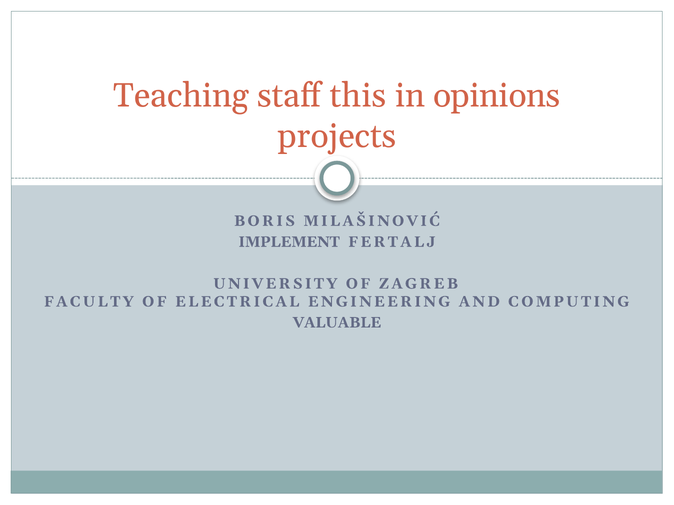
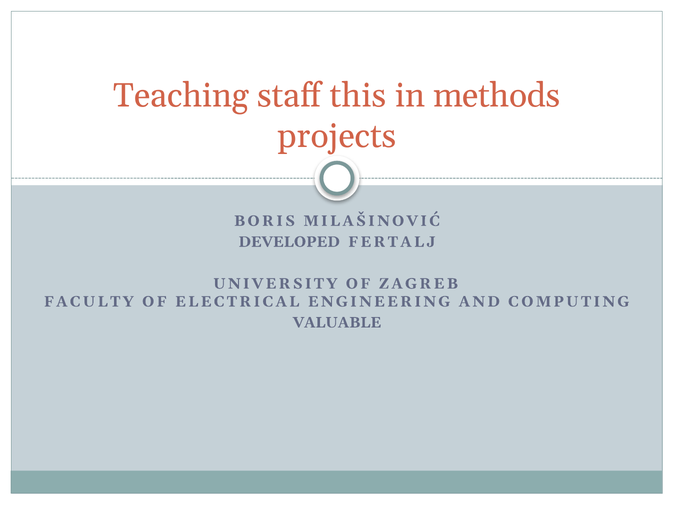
opinions: opinions -> methods (497, 96)
IMPLEMENT: IMPLEMENT -> DEVELOPED (289, 242)
